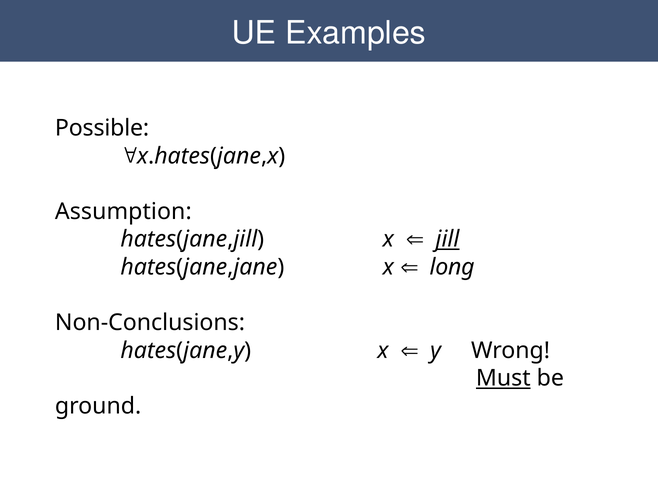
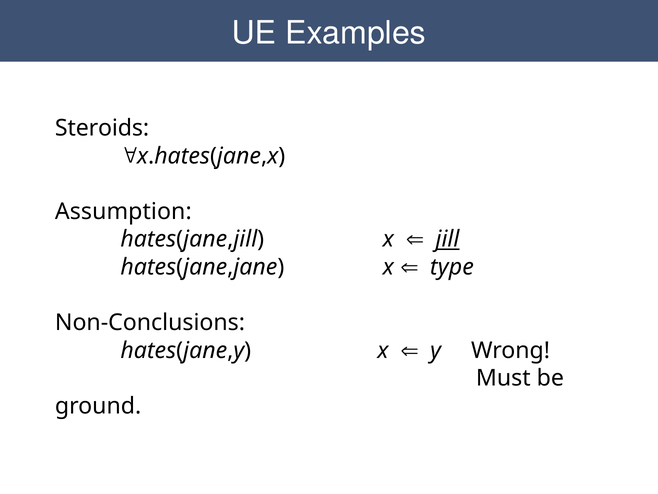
Possible: Possible -> Steroids (102, 128)
long: long -> type (452, 267)
Must underline: present -> none (503, 378)
